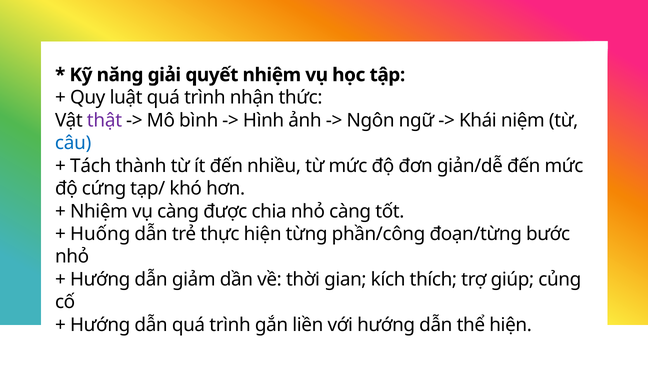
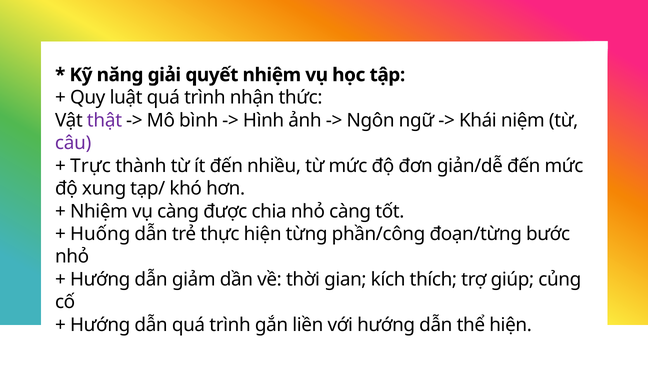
câu colour: blue -> purple (73, 143)
Tách: Tách -> Trực (91, 166)
cứng: cứng -> xung (104, 188)
